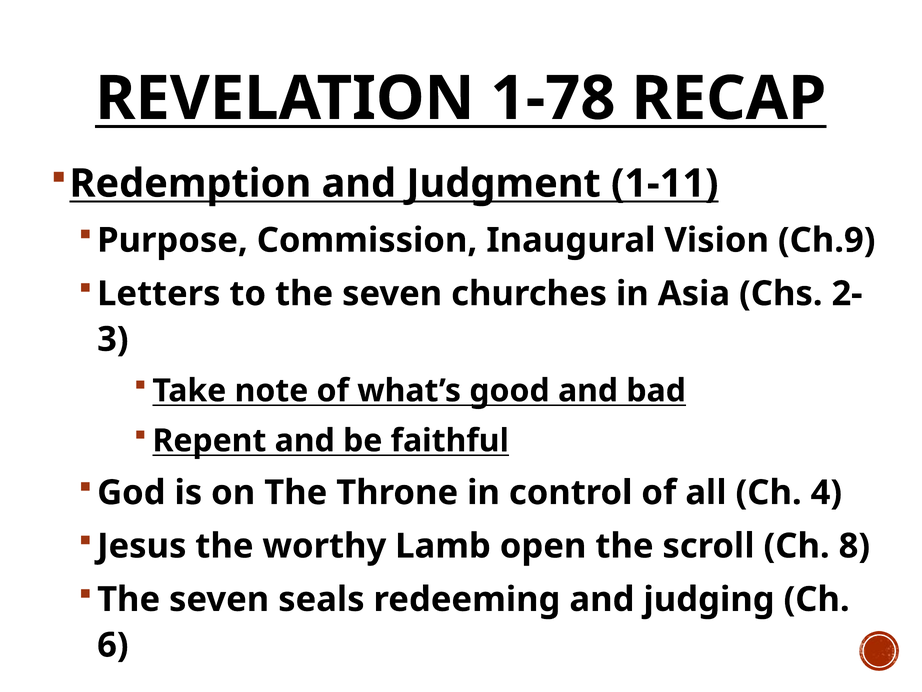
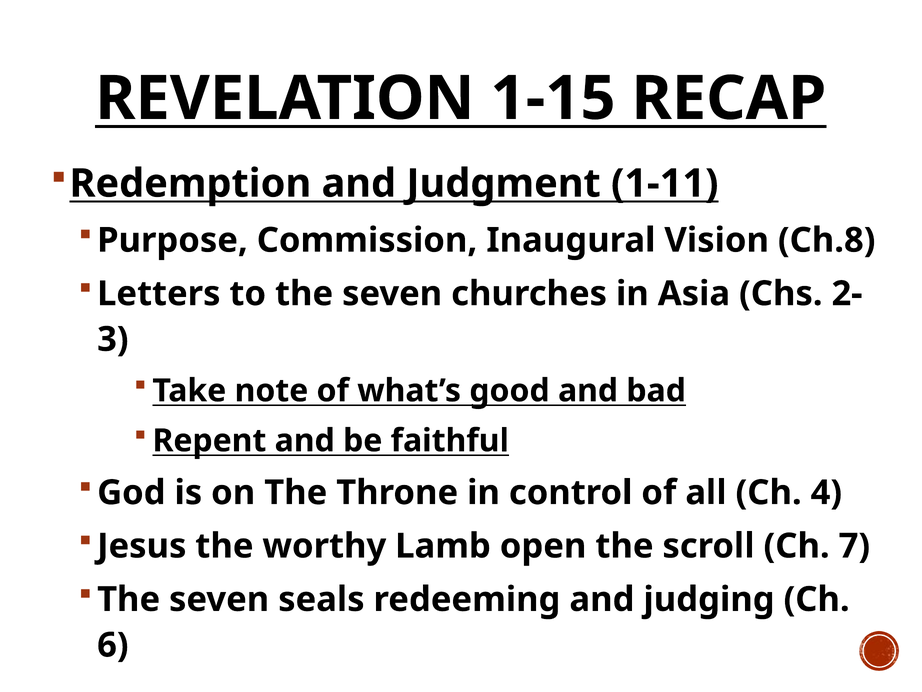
1-78: 1-78 -> 1-15 (553, 99)
Ch.9: Ch.9 -> Ch.8 (827, 240)
8: 8 -> 7 (854, 546)
